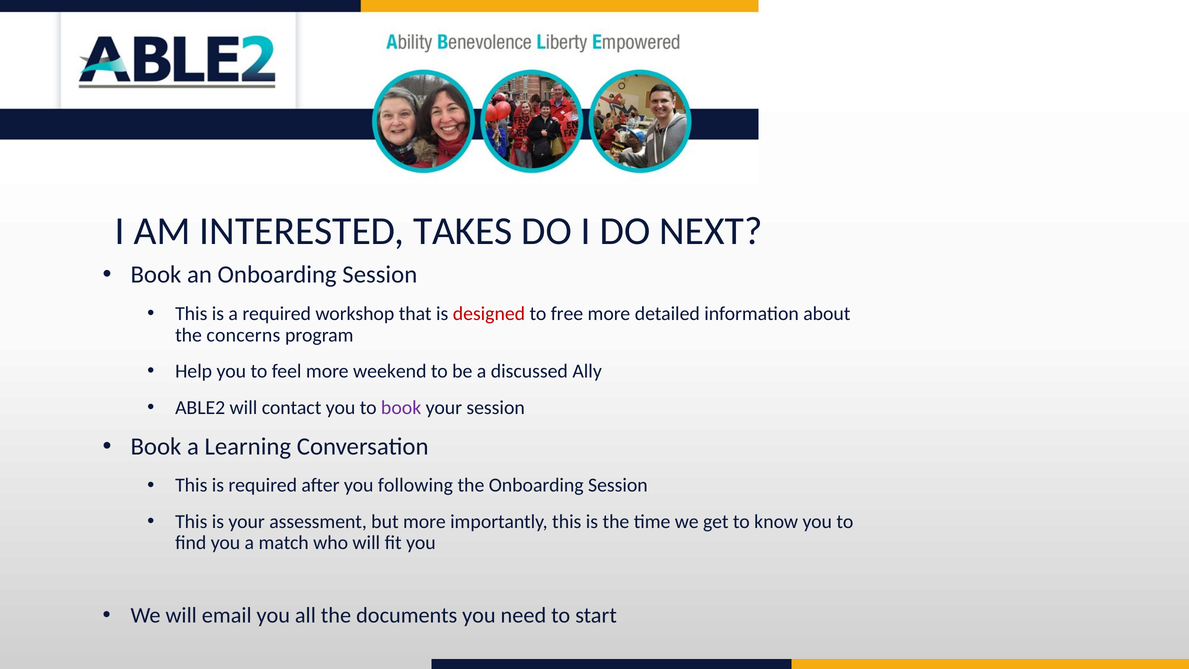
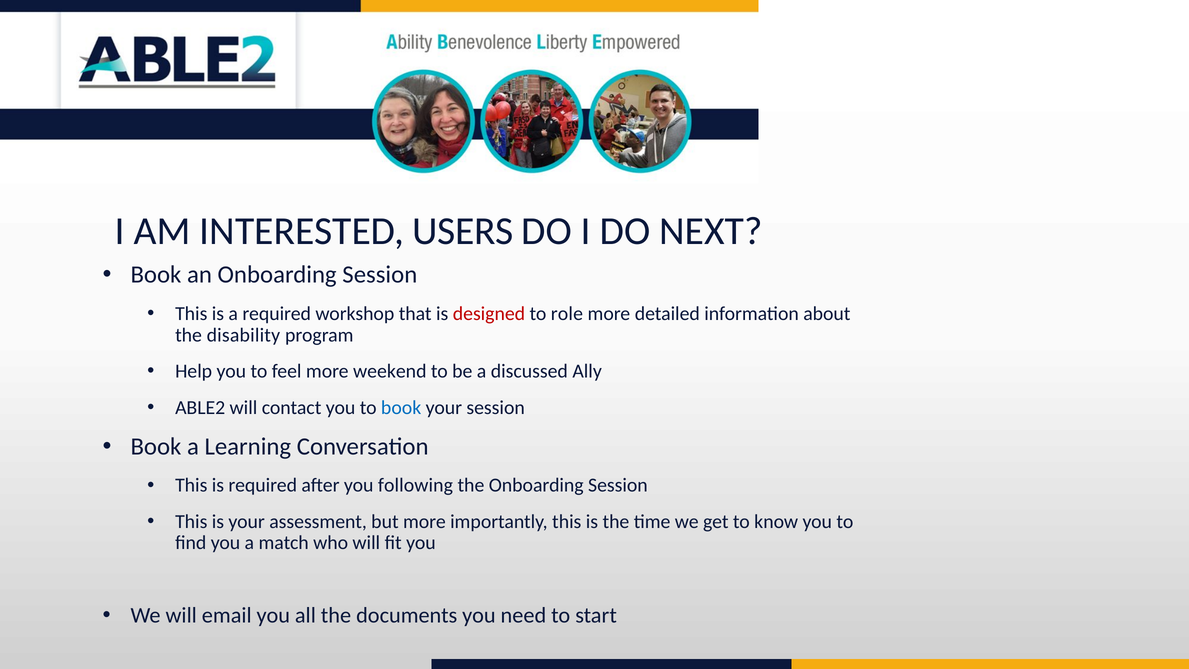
TAKES: TAKES -> USERS (463, 231)
free: free -> role (567, 314)
concerns: concerns -> disability (243, 335)
book colour: purple -> blue (401, 407)
